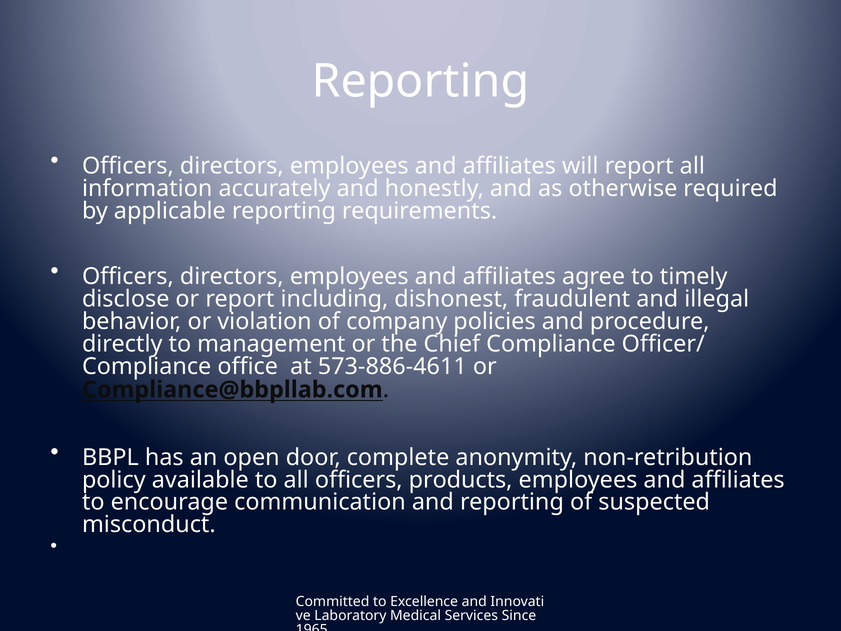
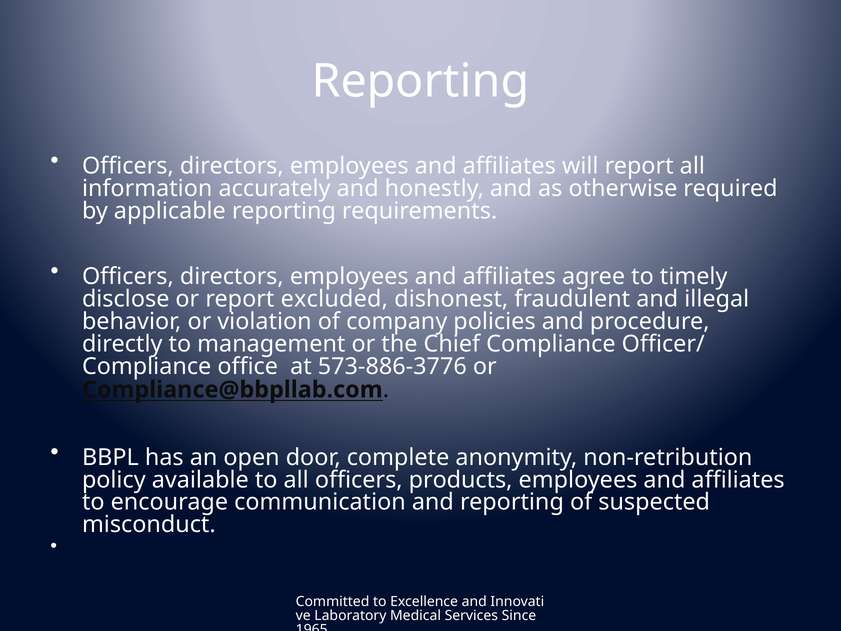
including: including -> excluded (334, 299)
573-886-4611: 573-886-4611 -> 573-886-3776 (392, 366)
